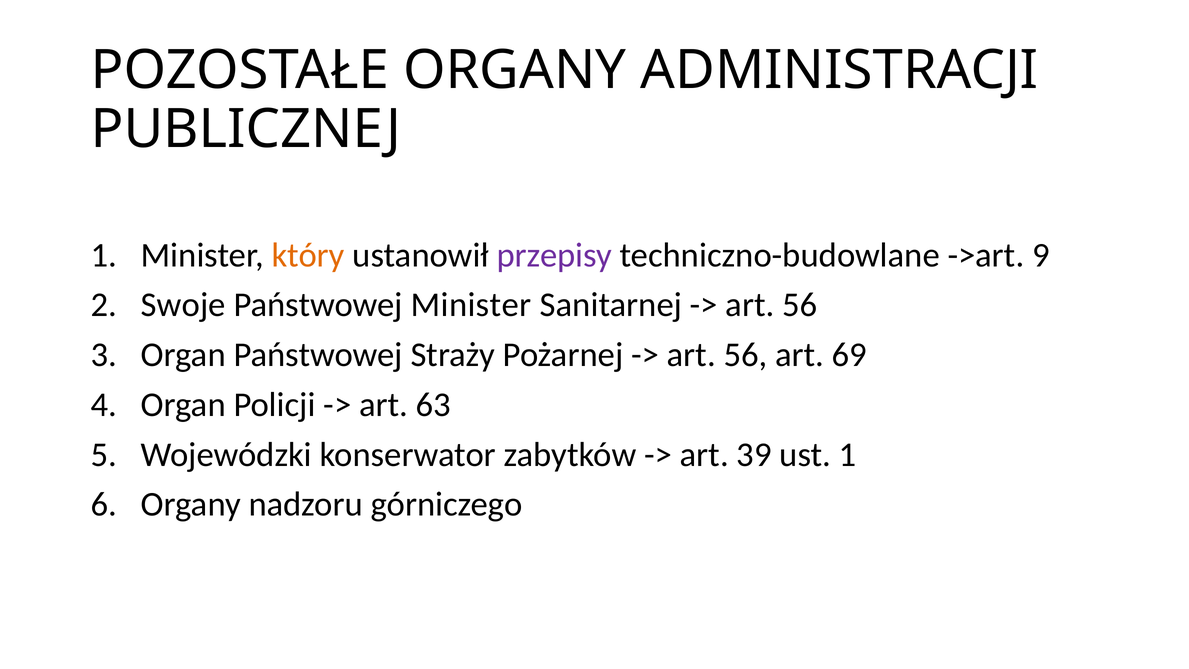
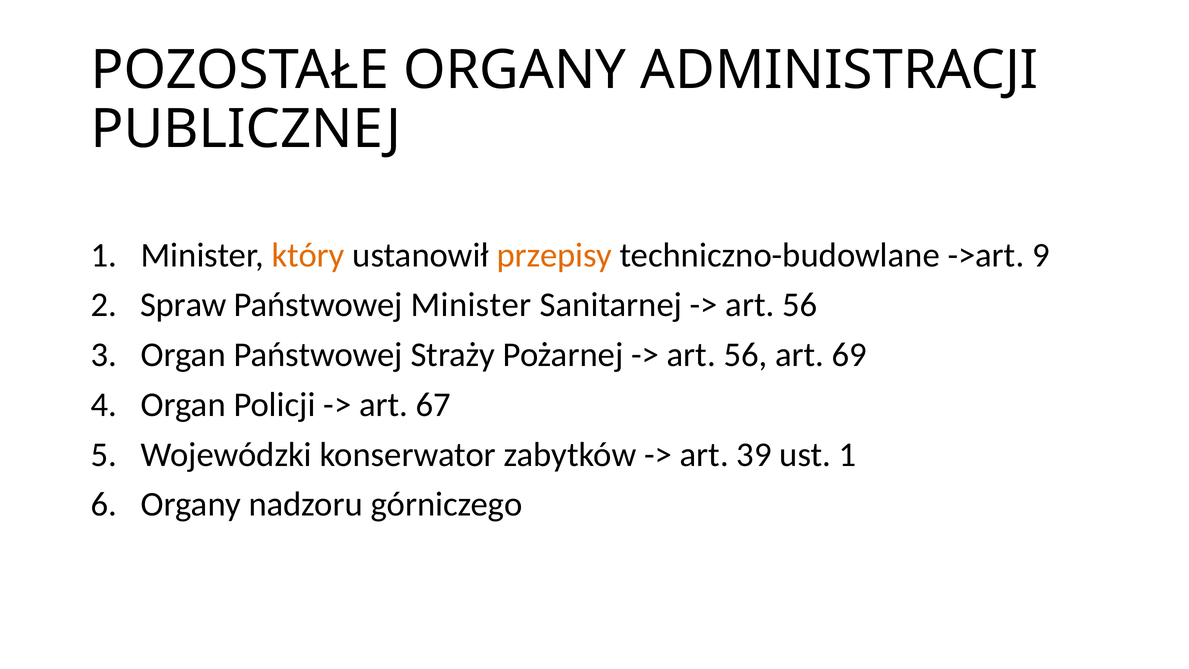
przepisy colour: purple -> orange (555, 255)
Swoje: Swoje -> Spraw (183, 305)
63: 63 -> 67 (433, 405)
